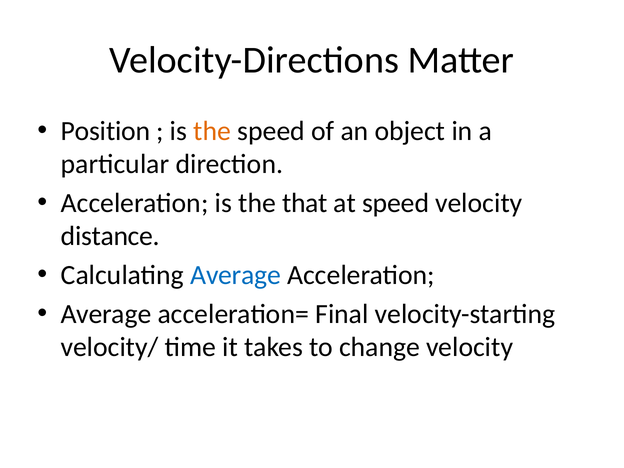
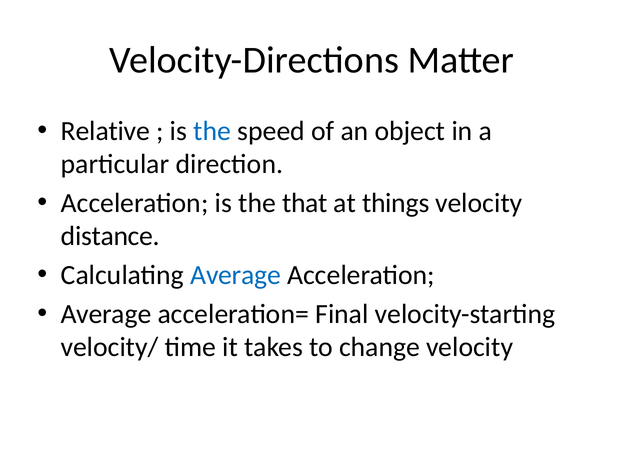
Position: Position -> Relative (105, 131)
the colour: orange -> blue (212, 131)
at speed: speed -> things (396, 203)
